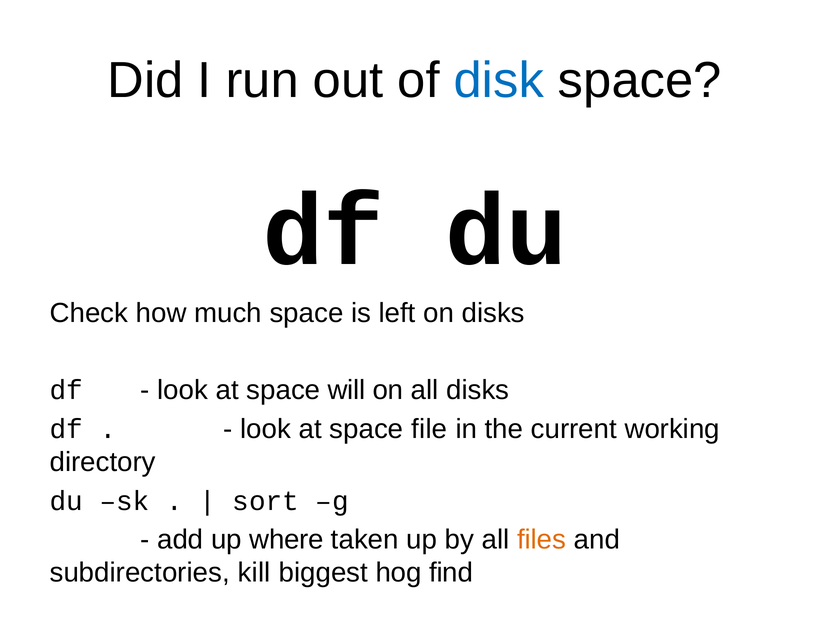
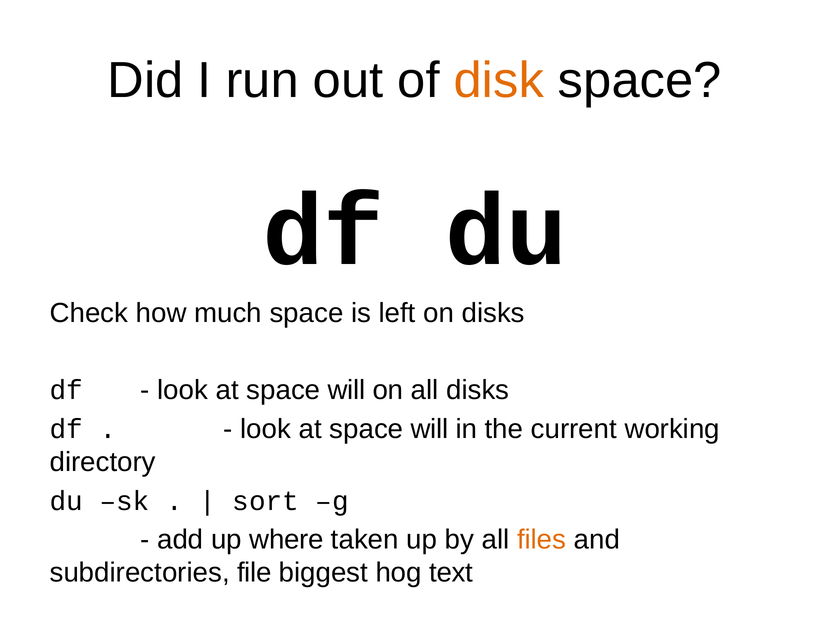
disk colour: blue -> orange (499, 80)
file: file -> will (430, 429)
kill: kill -> file (254, 573)
find: find -> text (451, 573)
